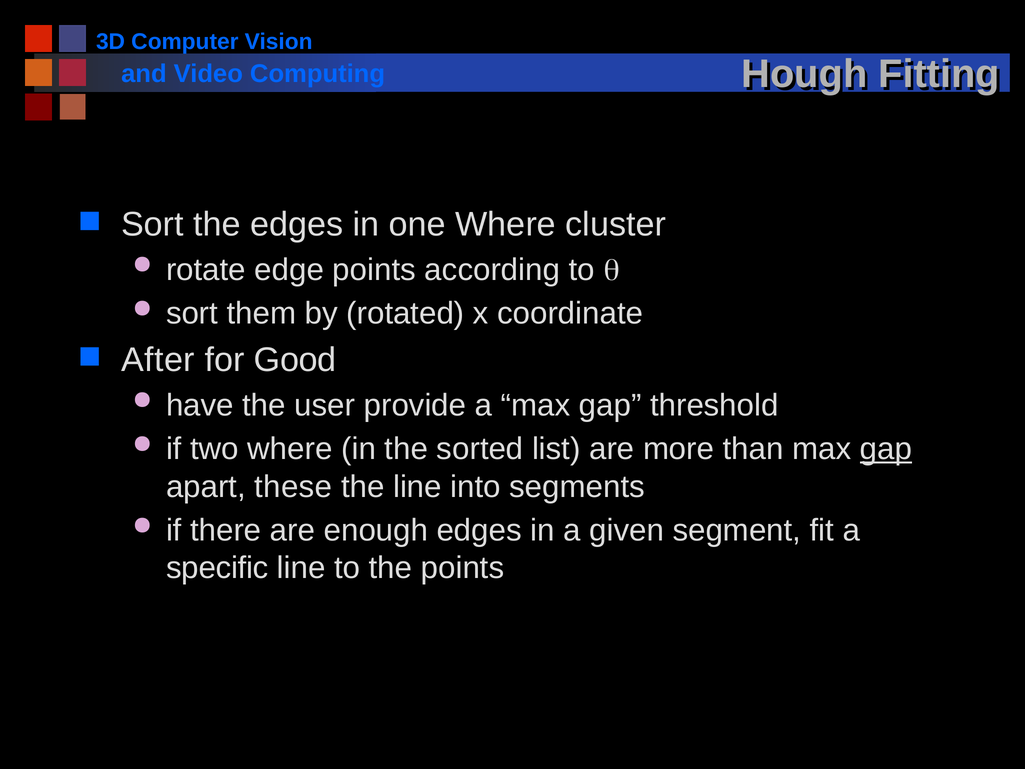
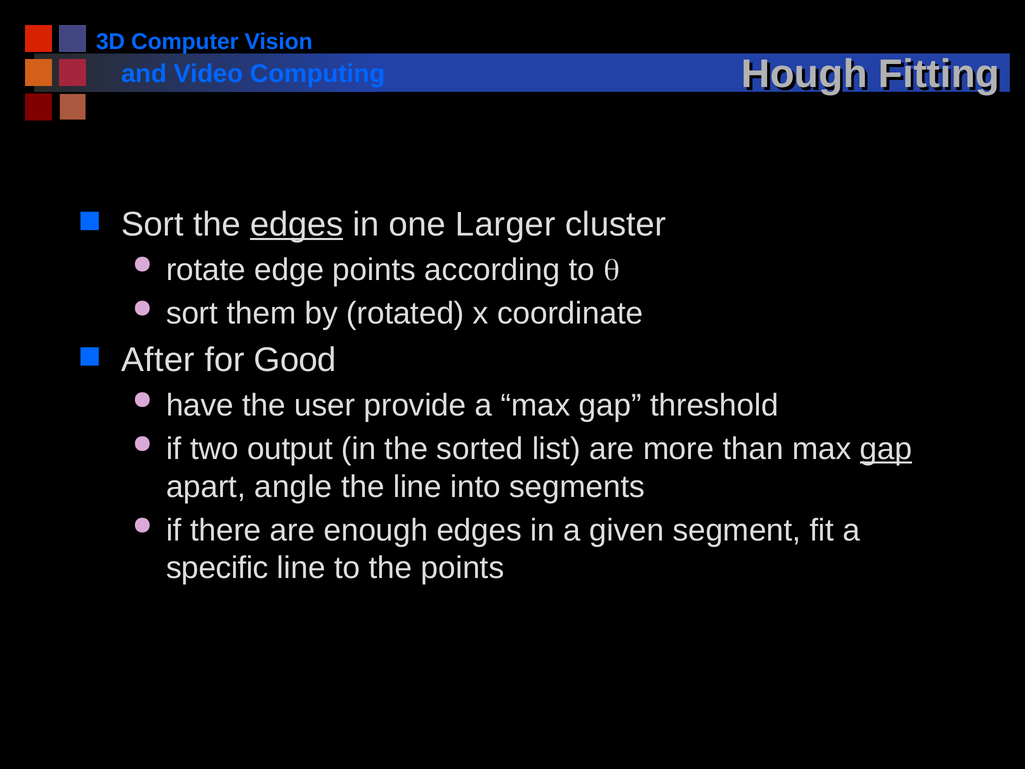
edges underline: none -> present (297, 224)
one Where: Where -> Larger (505, 224)
two where: where -> output (290, 449)
these: these -> angle (293, 487)
